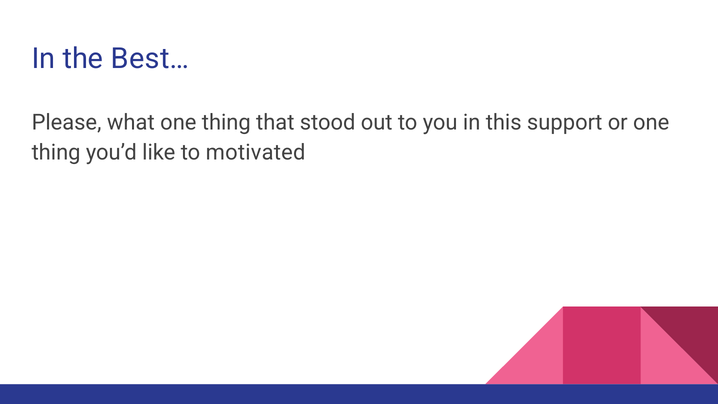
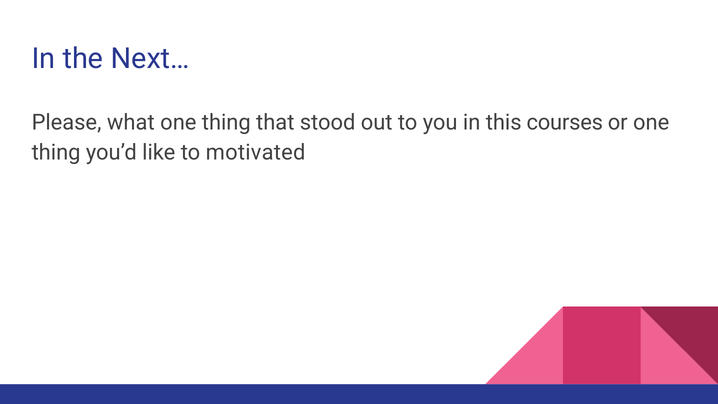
Best…: Best… -> Next… (150, 59)
support: support -> courses (565, 122)
